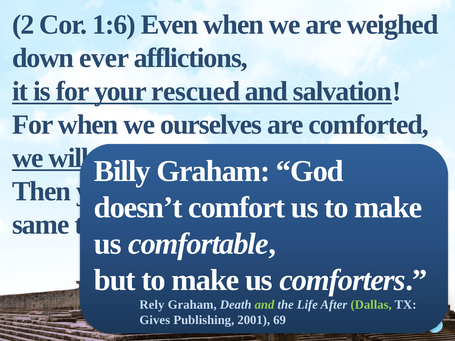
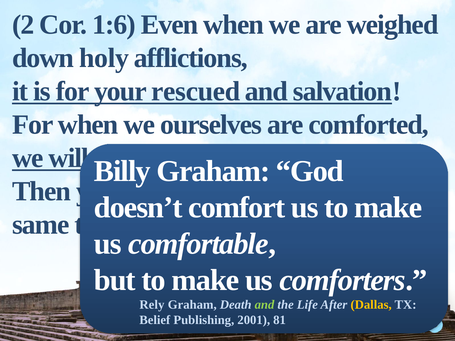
ever: ever -> holy (104, 58)
Dallas colour: light green -> yellow (371, 305)
Gives: Gives -> Belief (155, 320)
69: 69 -> 81 (280, 320)
